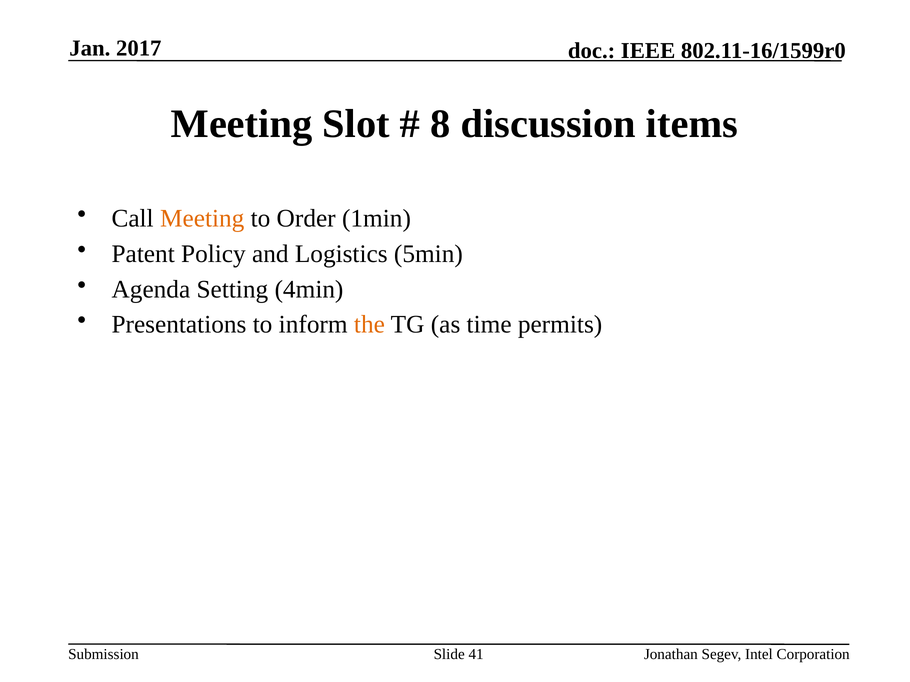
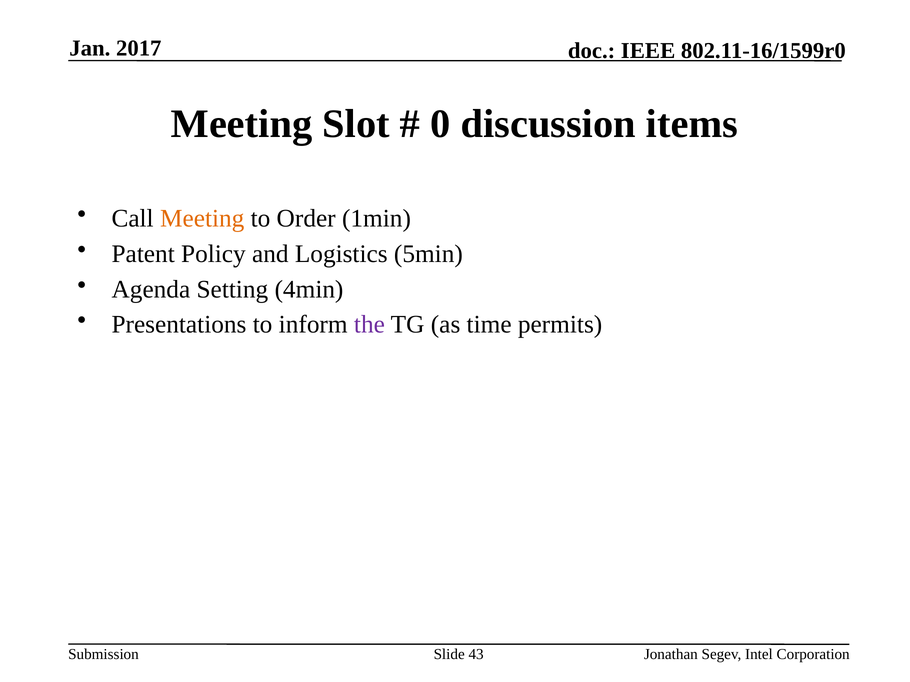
8: 8 -> 0 (440, 124)
the colour: orange -> purple (369, 325)
41: 41 -> 43 (476, 655)
